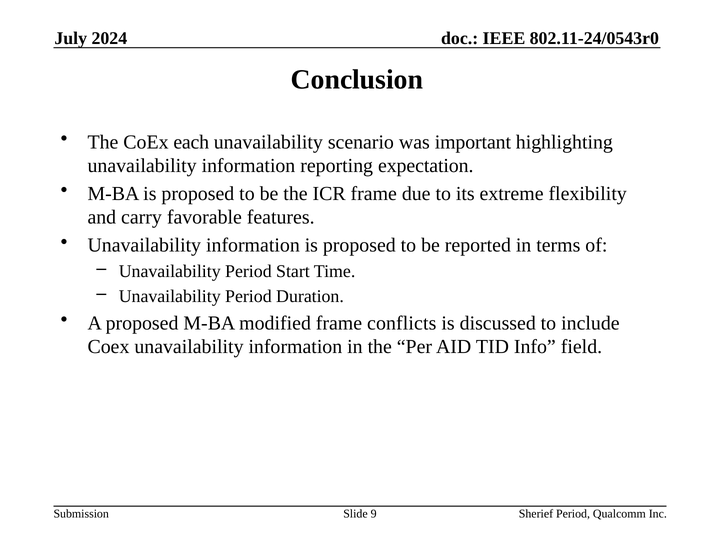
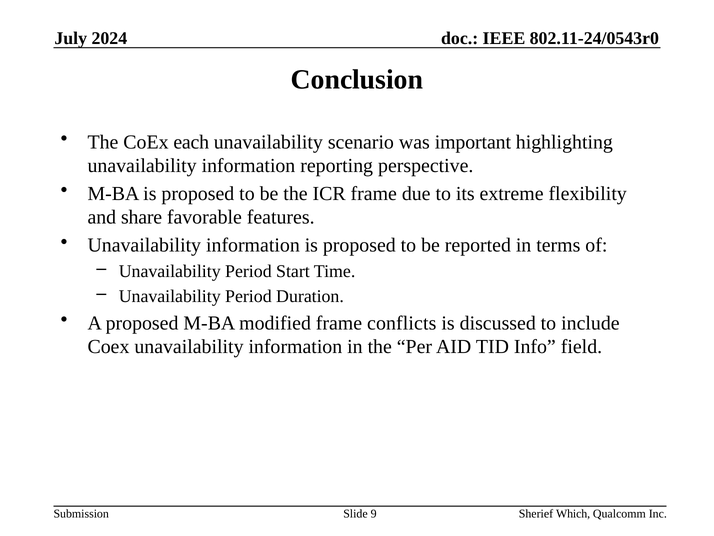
expectation: expectation -> perspective (426, 166)
carry: carry -> share (142, 217)
Sherief Period: Period -> Which (573, 514)
